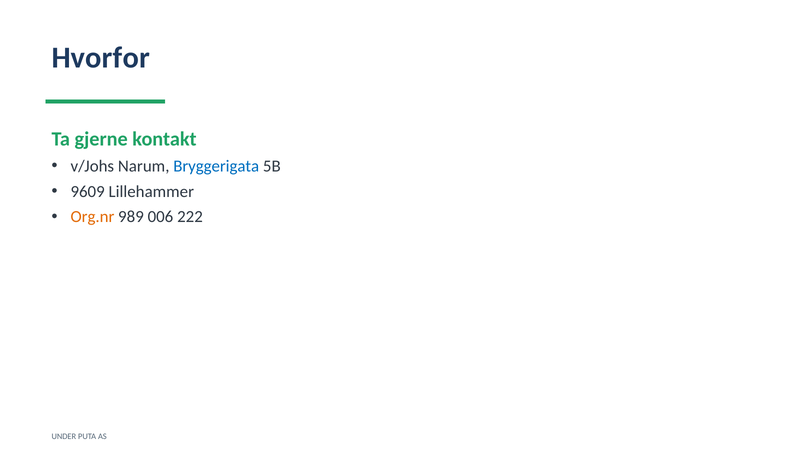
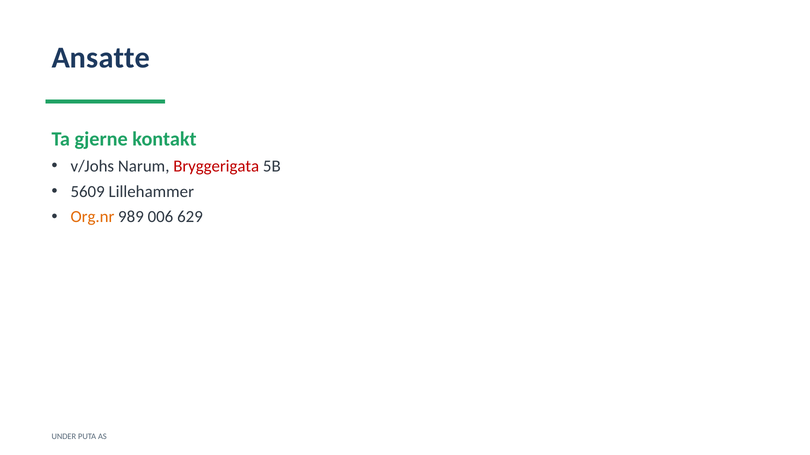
Hvorfor: Hvorfor -> Ansatte (101, 58)
Bryggerigata colour: blue -> red (216, 167)
9609: 9609 -> 5609 (88, 192)
222: 222 -> 629 (190, 217)
